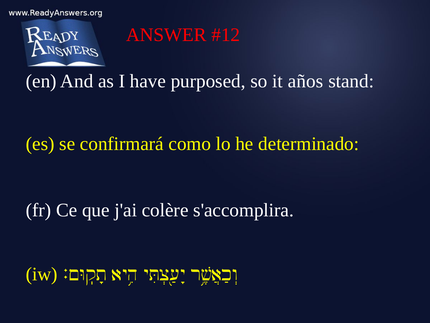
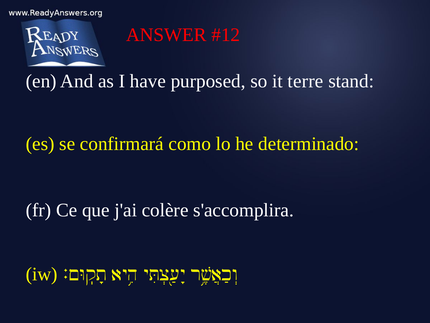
años: años -> terre (305, 81)
